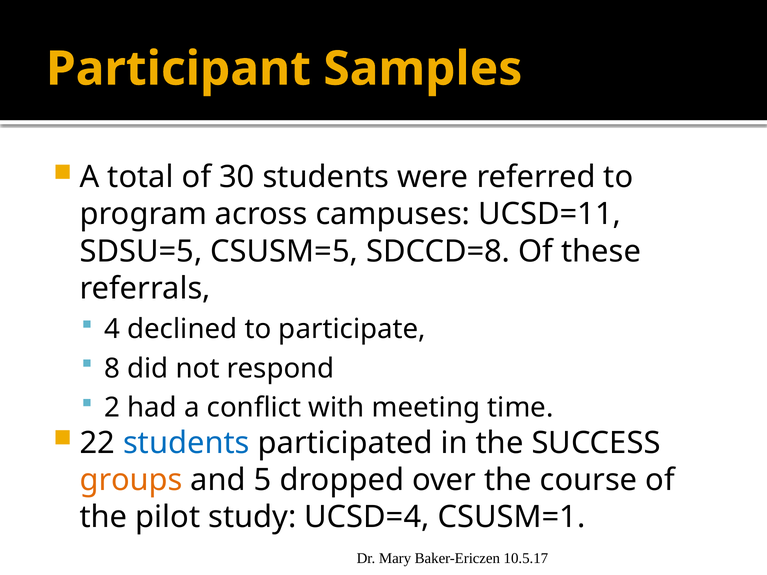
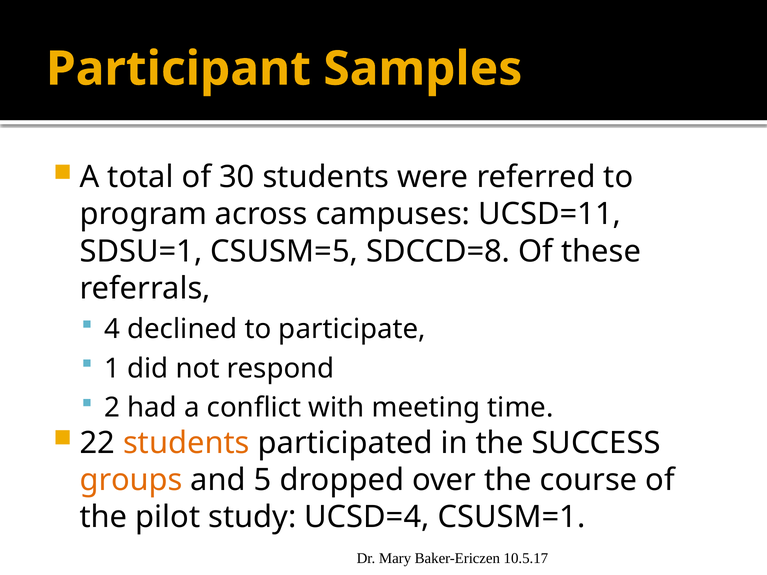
SDSU=5: SDSU=5 -> SDSU=1 (141, 251)
8: 8 -> 1 (112, 369)
students colour: blue -> orange (186, 443)
